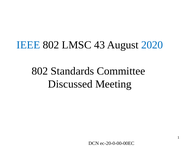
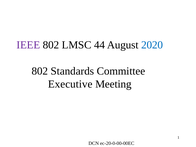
IEEE colour: blue -> purple (28, 45)
43: 43 -> 44 (100, 45)
Discussed: Discussed -> Executive (70, 84)
